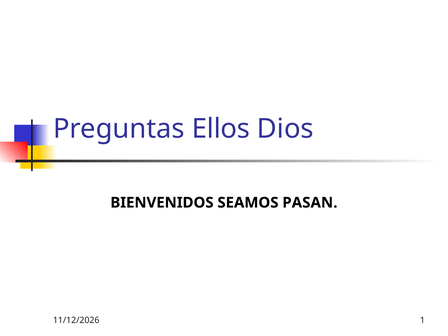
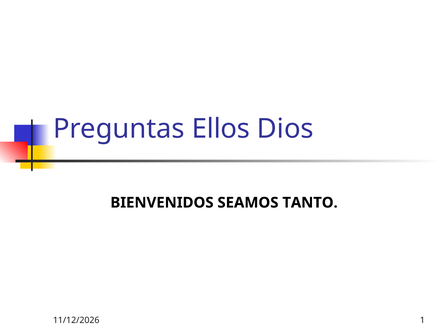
PASAN: PASAN -> TANTO (310, 203)
